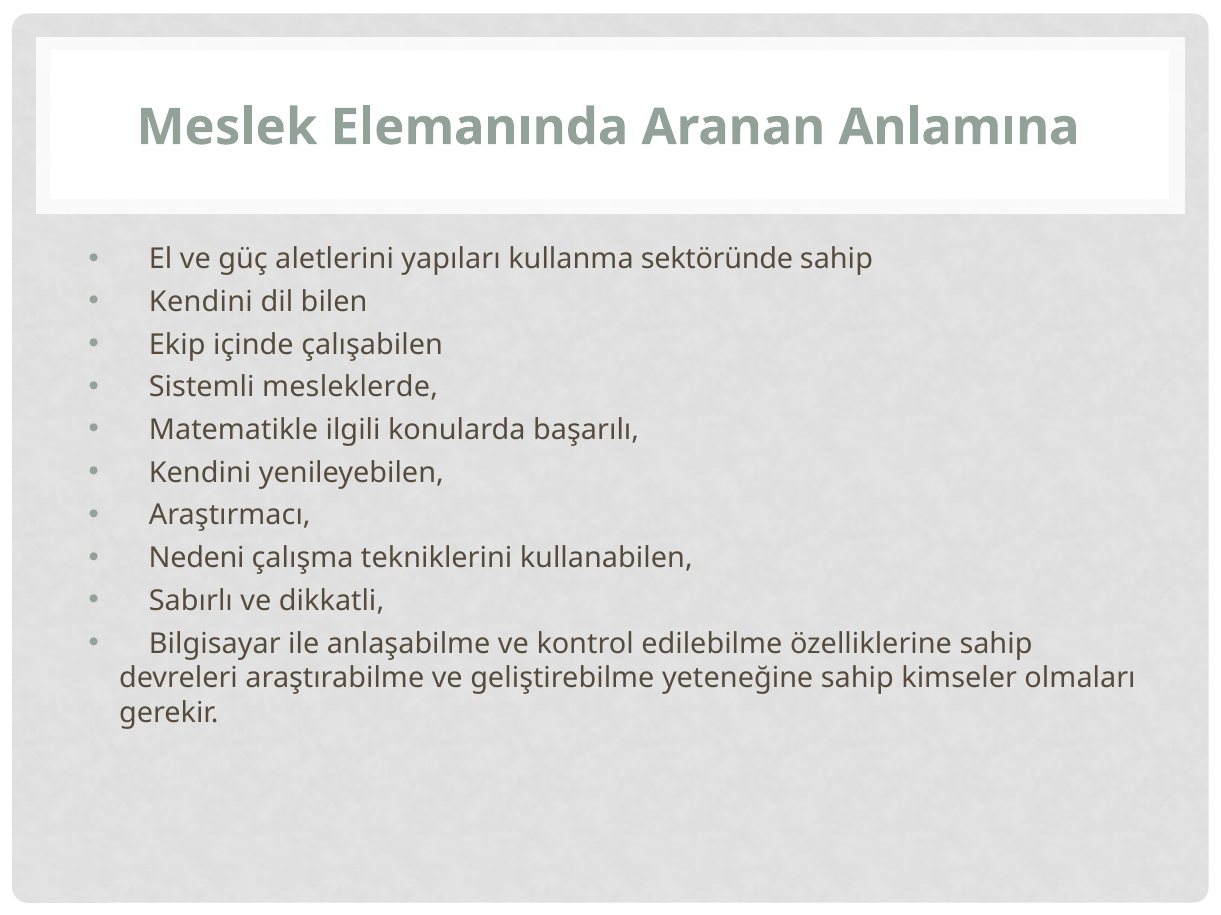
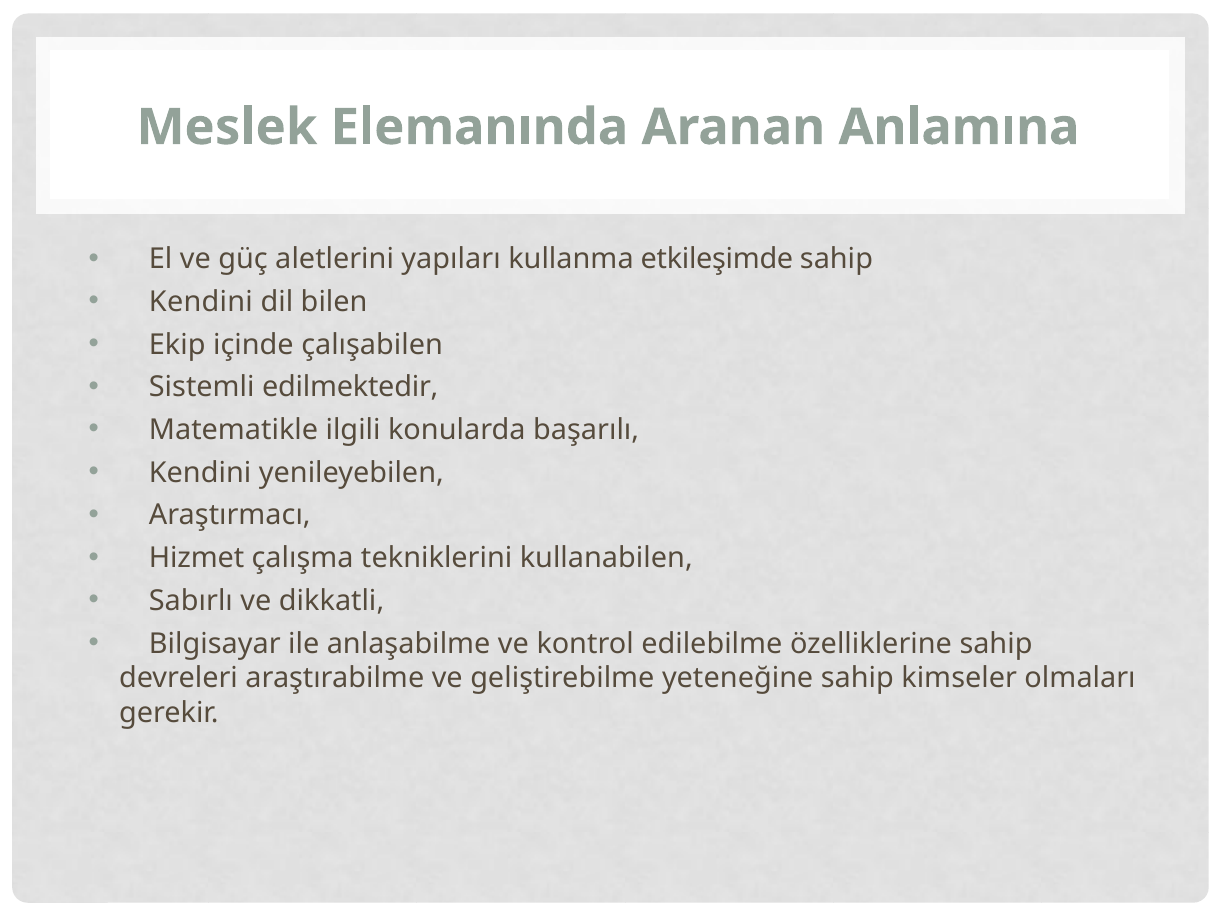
sektöründe: sektöründe -> etkileşimde (717, 259)
mesleklerde: mesleklerde -> edilmektedir (350, 388)
Nedeni: Nedeni -> Hizmet (197, 559)
